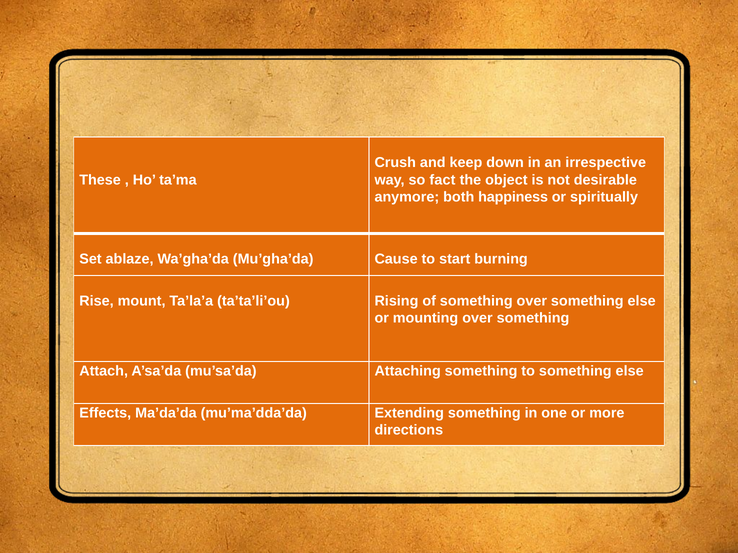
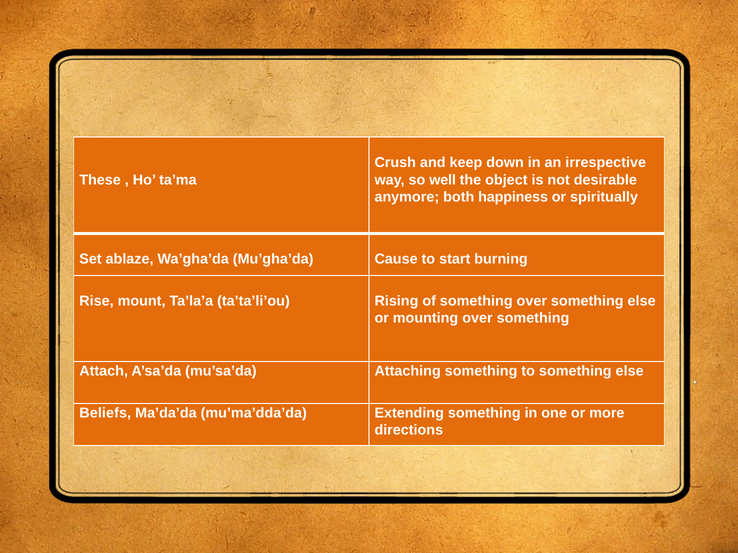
fact: fact -> well (443, 180)
Effects: Effects -> Beliefs (105, 413)
